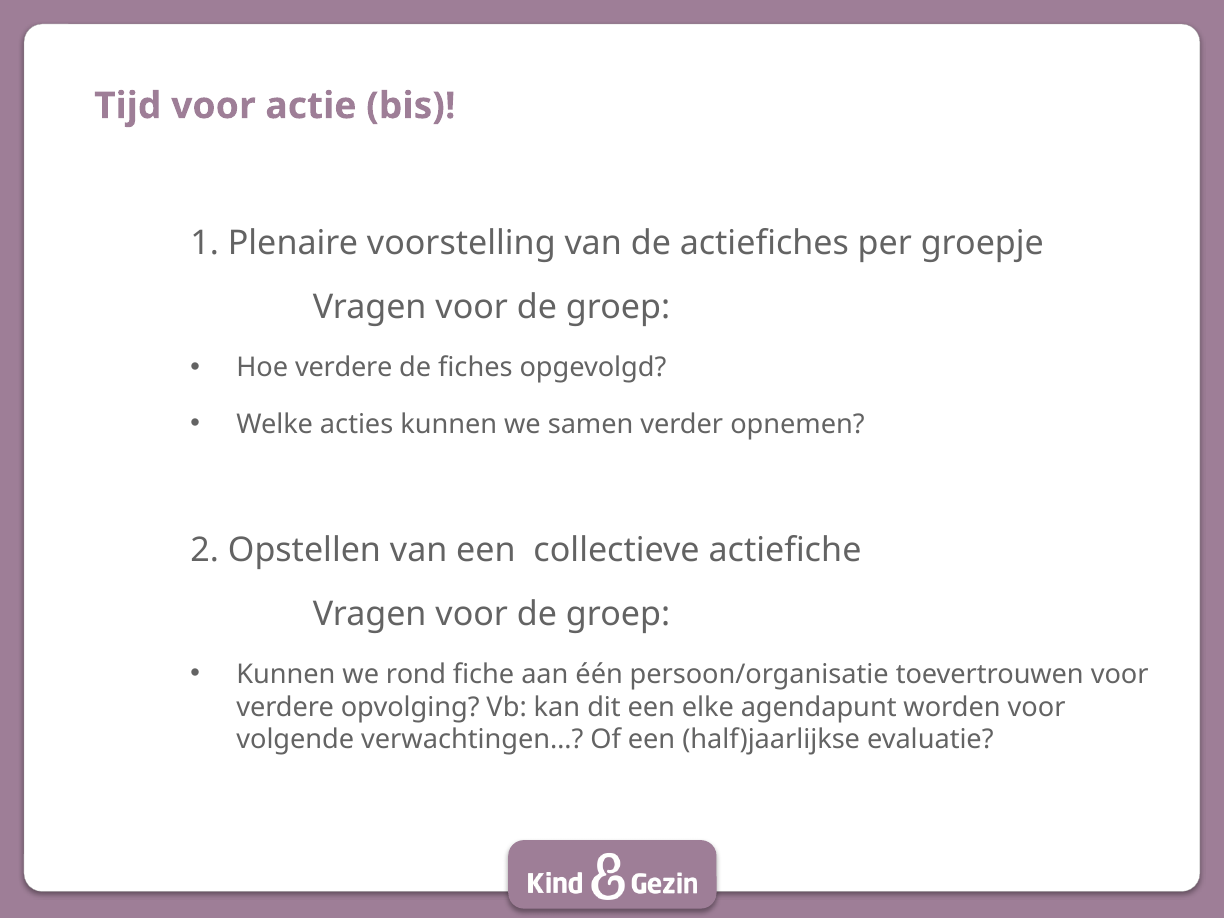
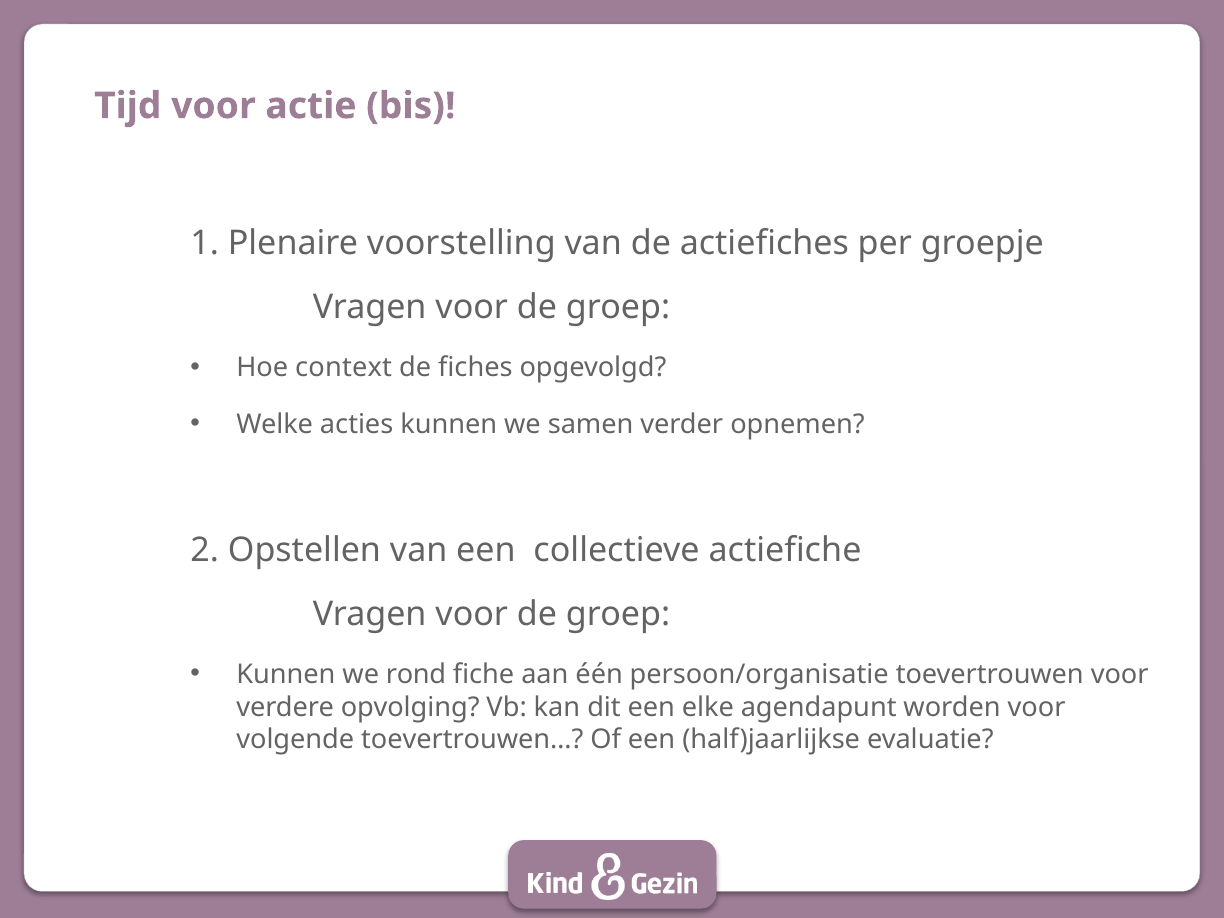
Hoe verdere: verdere -> context (344, 368)
verwachtingen…: verwachtingen… -> toevertrouwen… (472, 740)
